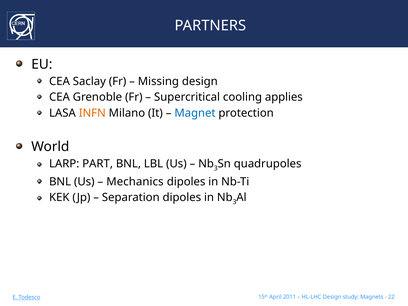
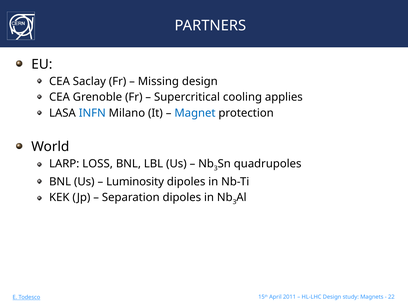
INFN colour: orange -> blue (92, 113)
PART: PART -> LOSS (98, 164)
Mechanics: Mechanics -> Luminosity (135, 182)
